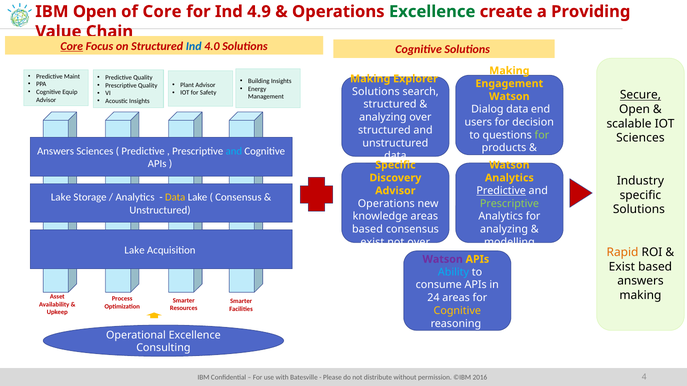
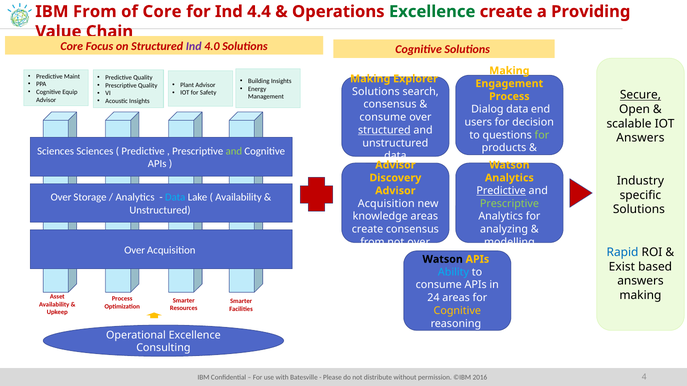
IBM Open: Open -> From (95, 12)
4.9: 4.9 -> 4.4 (259, 12)
Core underline: present -> none (72, 46)
Ind colour: blue -> purple (194, 46)
Watson: Watson -> Process (509, 97)
structured: structured -> consensus (390, 105)
analyzing: analyzing -> consume (383, 117)
structured underline: none -> present (384, 130)
Sciences: Sciences -> Answers (640, 138)
Answers: Answers -> Sciences (56, 151)
and colour: light blue -> light green (234, 151)
Specific: Specific -> Advisor (395, 165)
Lake: Lake -> Over (61, 198)
Data colour: yellow -> light blue (175, 198)
Consensus: Consensus -> Availability (239, 198)
Operations: Operations -> Acquisition (386, 204)
based: based -> create (368, 230)
exist: exist -> from (372, 242)
Lake: Lake -> Over (135, 250)
Rapid colour: orange -> blue (623, 253)
Watson colour: purple -> black (443, 260)
